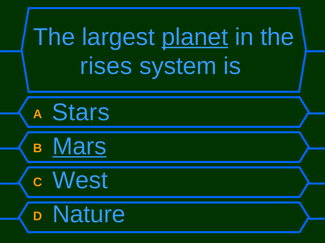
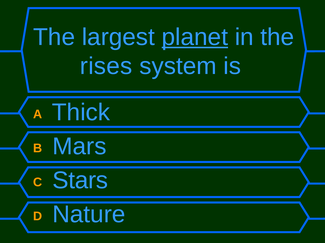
Stars: Stars -> Thick (81, 113)
Mars underline: present -> none (79, 147)
West: West -> Stars (80, 181)
